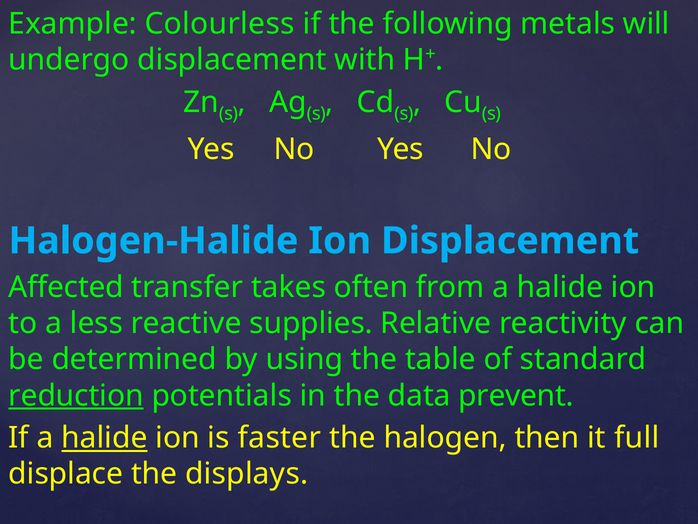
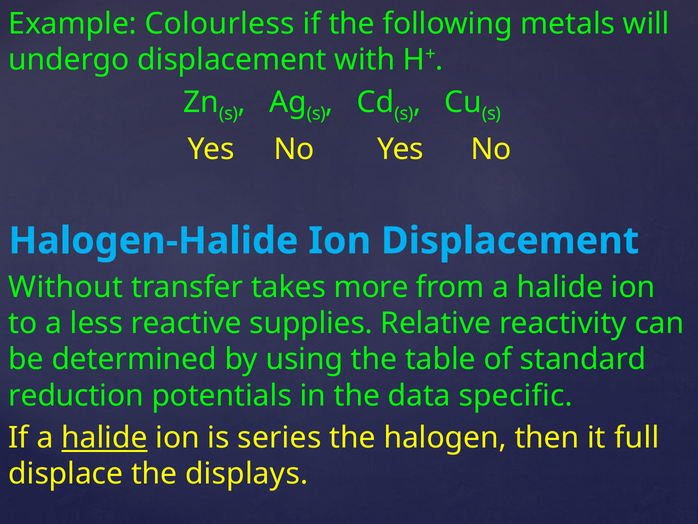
Affected: Affected -> Without (66, 287)
often: often -> more (371, 287)
reduction underline: present -> none (76, 395)
prevent: prevent -> specific (516, 395)
faster: faster -> series (279, 438)
